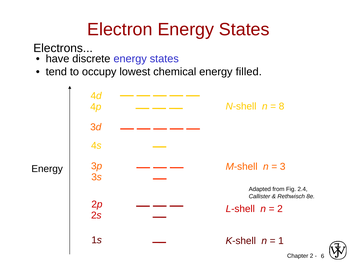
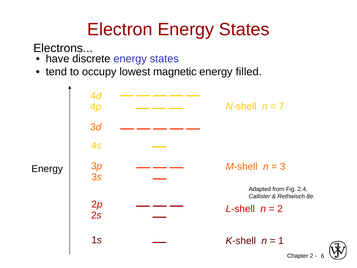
chemical: chemical -> magnetic (175, 72)
8: 8 -> 7 (282, 106)
